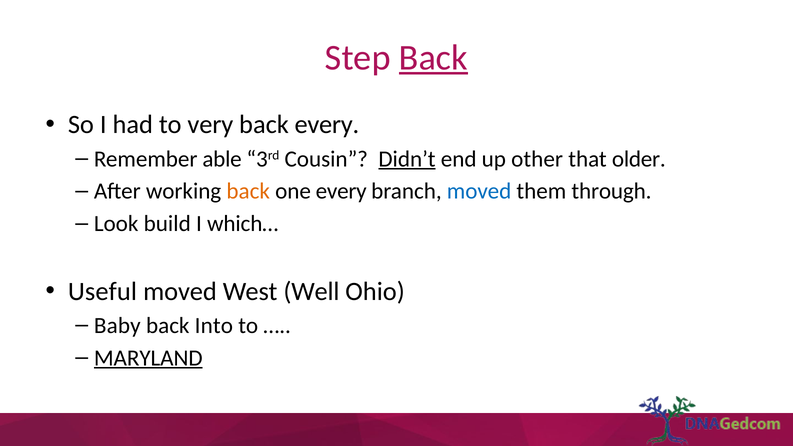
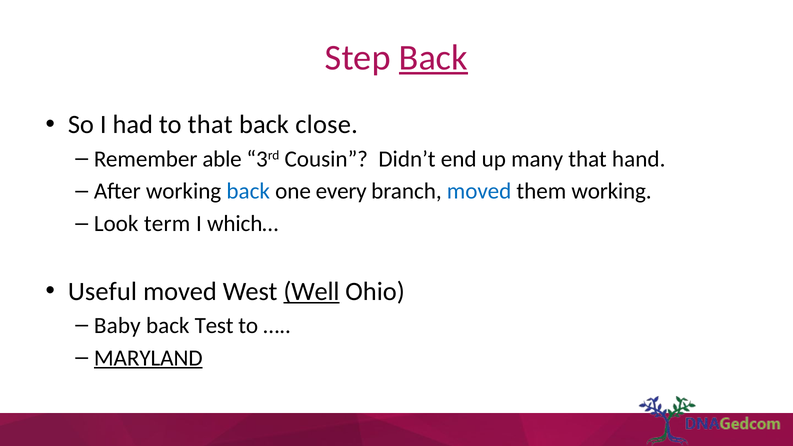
to very: very -> that (210, 125)
back every: every -> close (327, 125)
Didn’t underline: present -> none (407, 159)
other: other -> many (537, 159)
older: older -> hand (639, 159)
back colour: orange -> blue (248, 191)
them through: through -> working (612, 191)
build: build -> term (167, 224)
Well underline: none -> present (311, 291)
Into: Into -> Test (214, 326)
